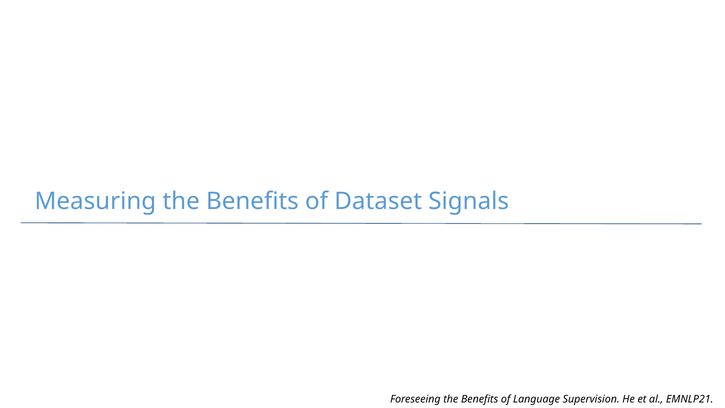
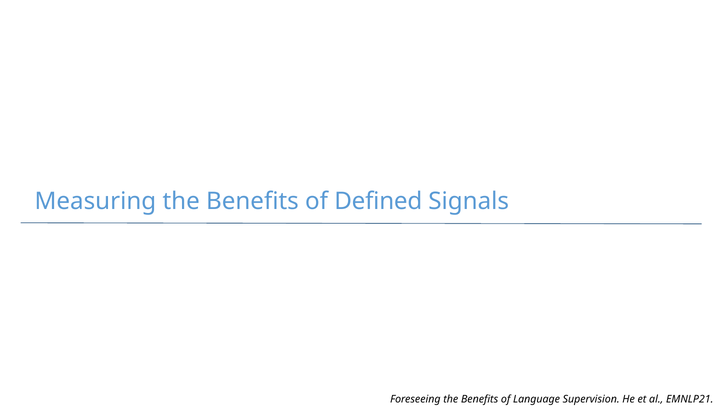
Dataset: Dataset -> Defined (378, 201)
